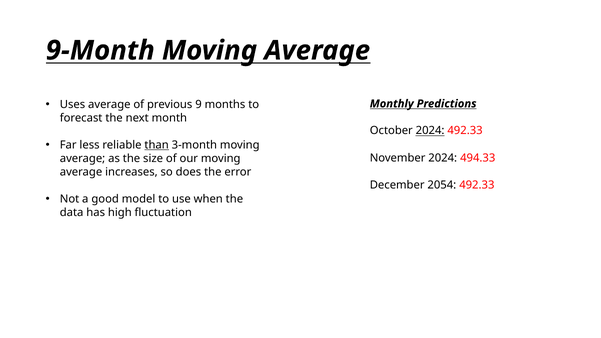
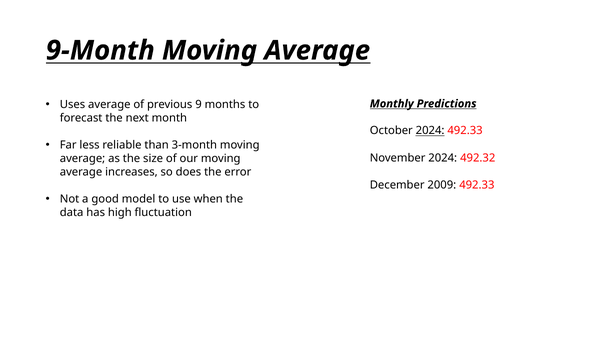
than underline: present -> none (157, 145)
494.33: 494.33 -> 492.32 (478, 158)
2054: 2054 -> 2009 (442, 185)
